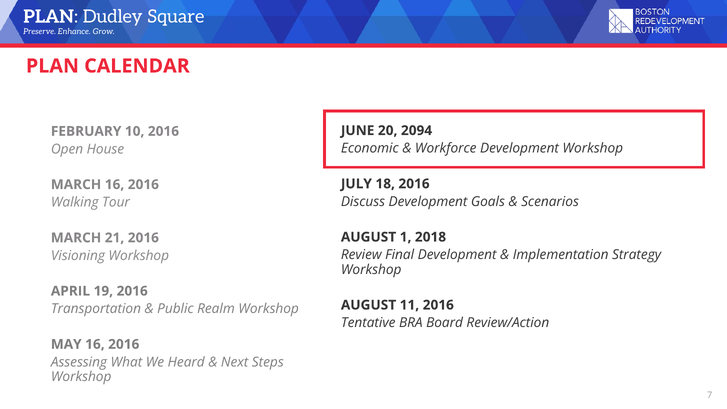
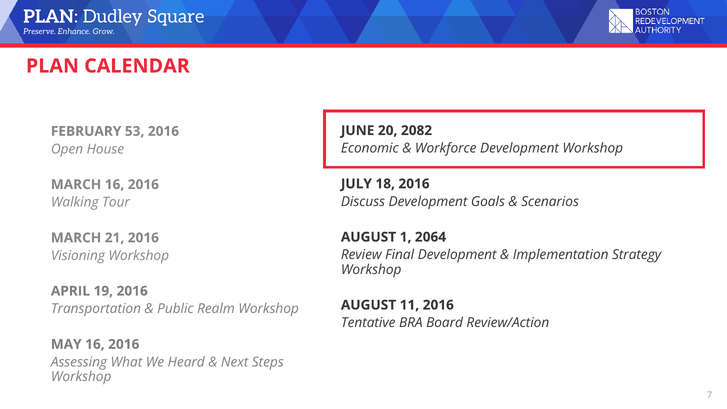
2094: 2094 -> 2082 (417, 131)
10: 10 -> 53 (135, 131)
2018: 2018 -> 2064 (431, 237)
